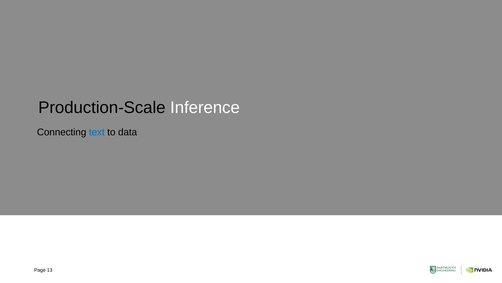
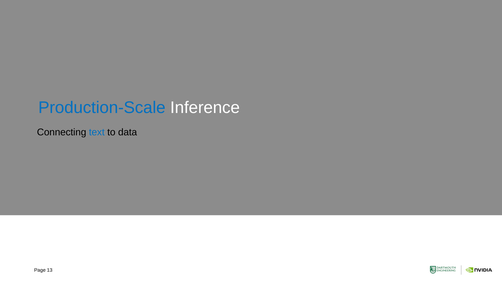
Production-Scale colour: black -> blue (102, 107)
